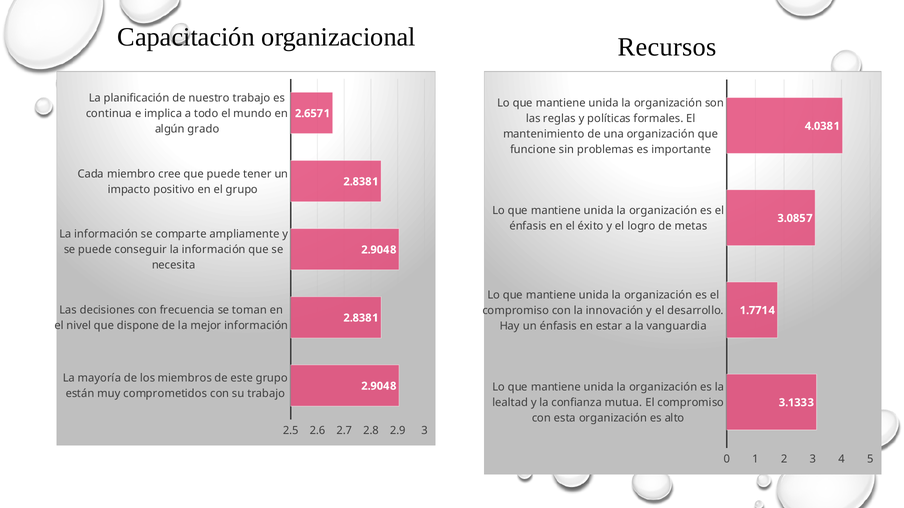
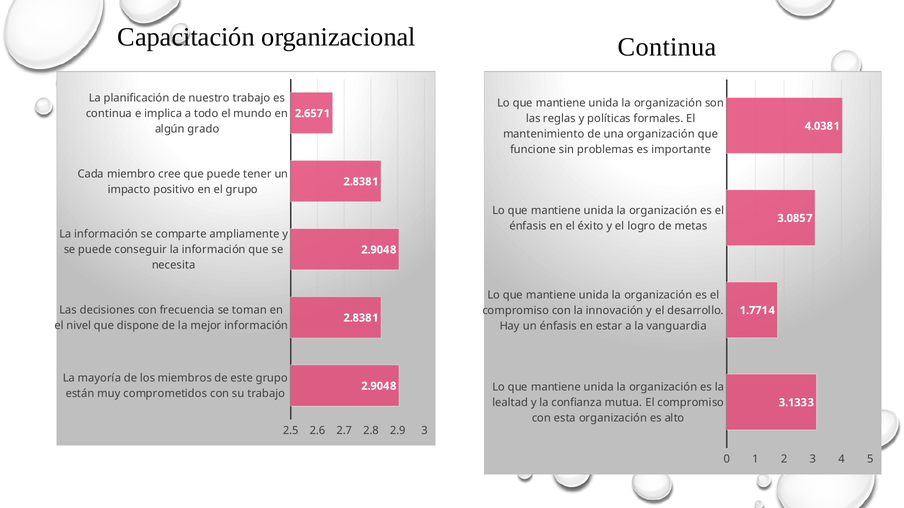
Recursos: Recursos -> Continua (667, 47)
